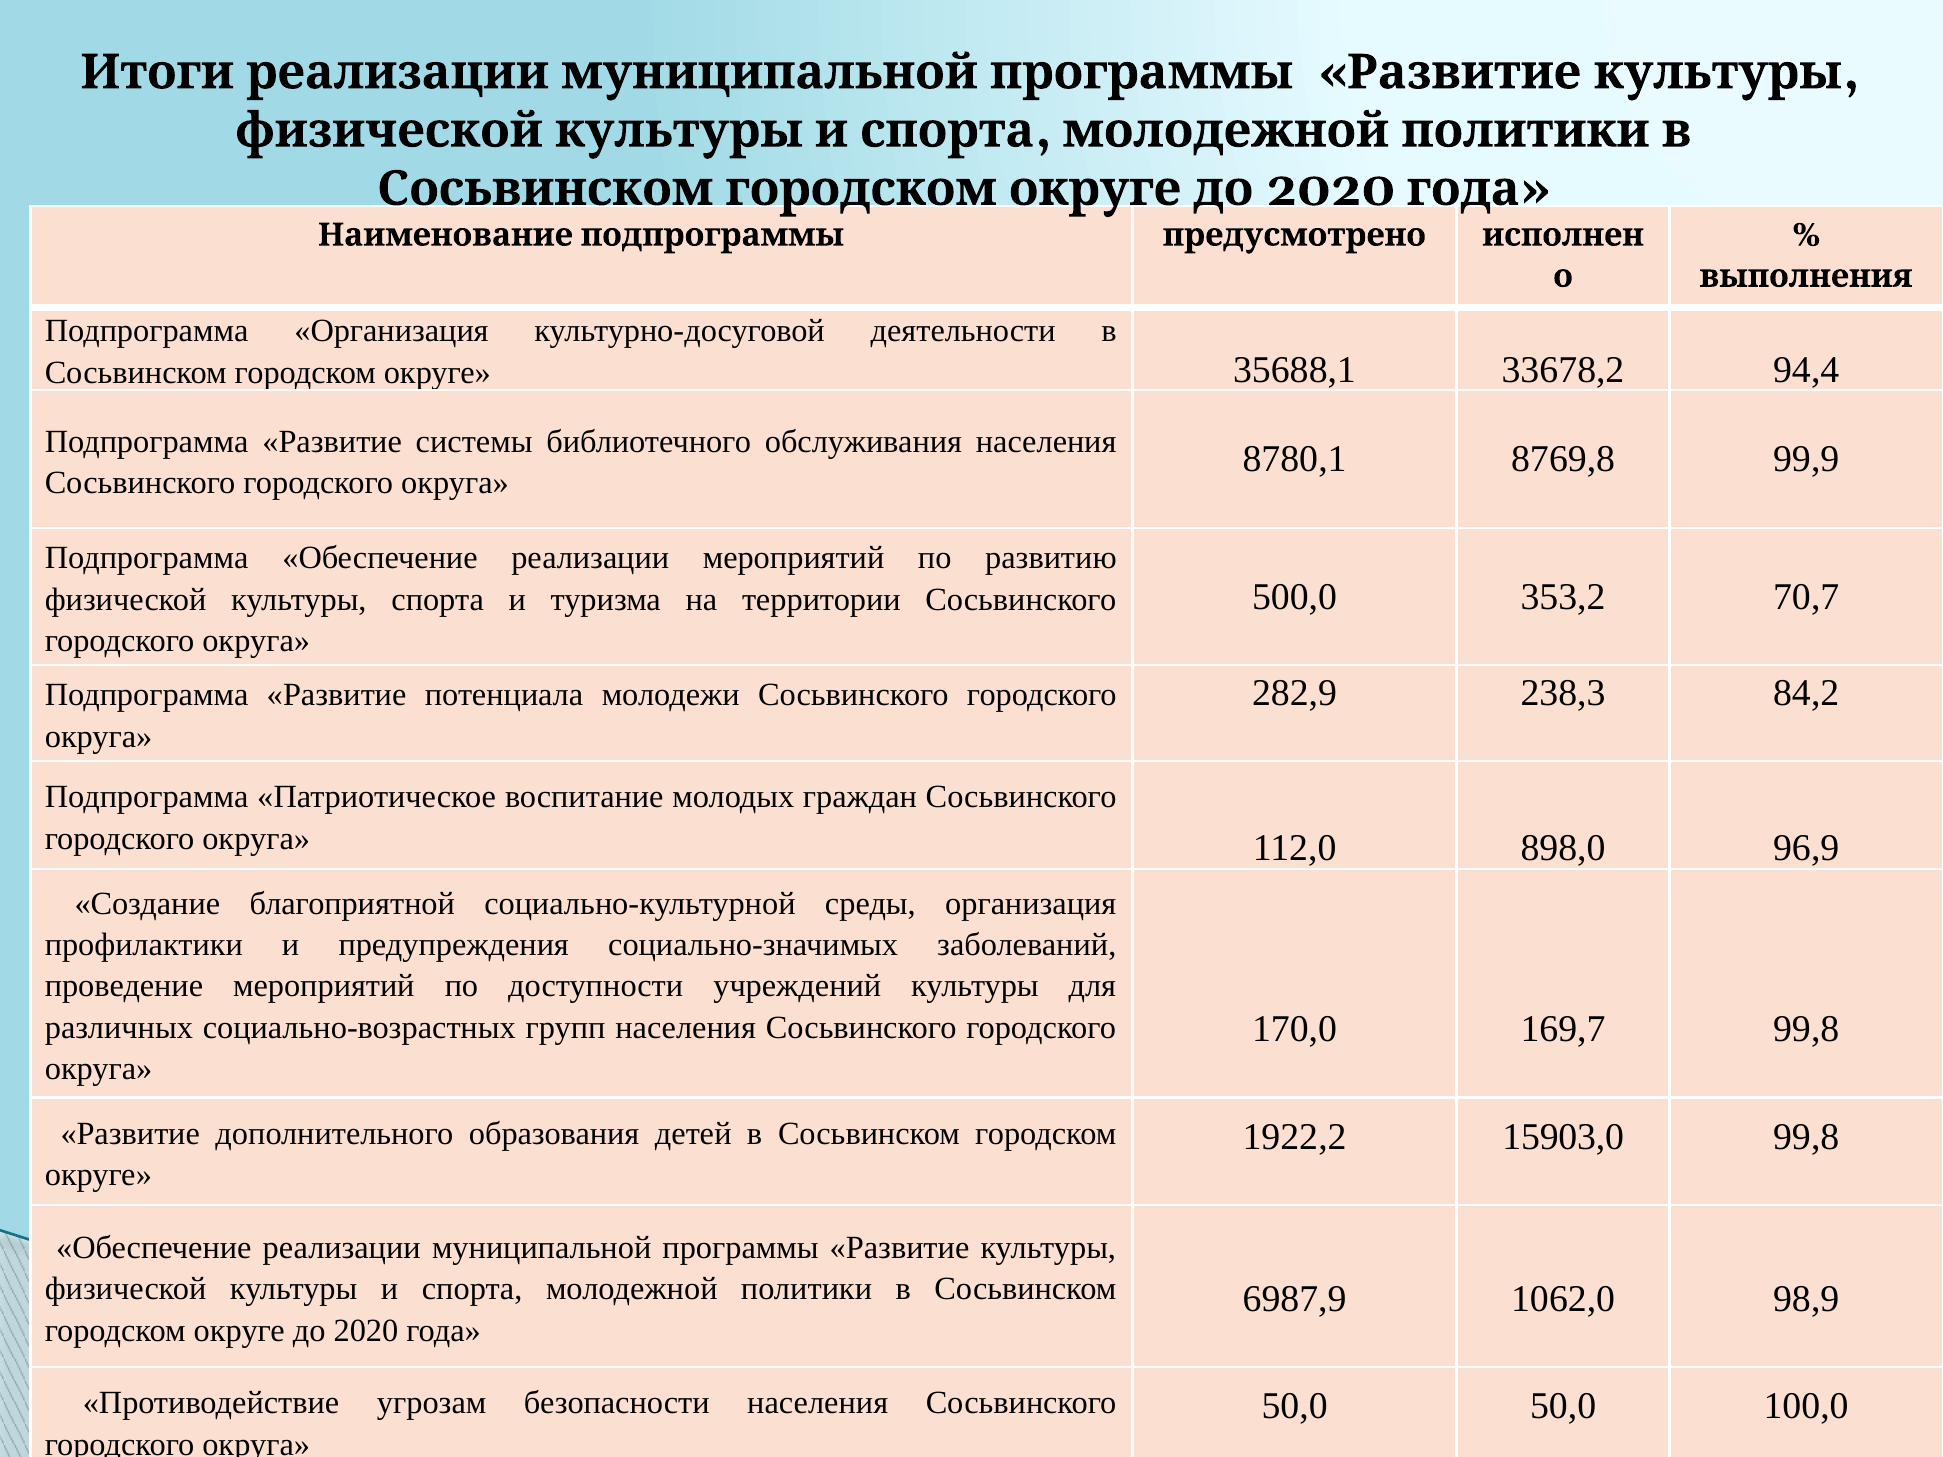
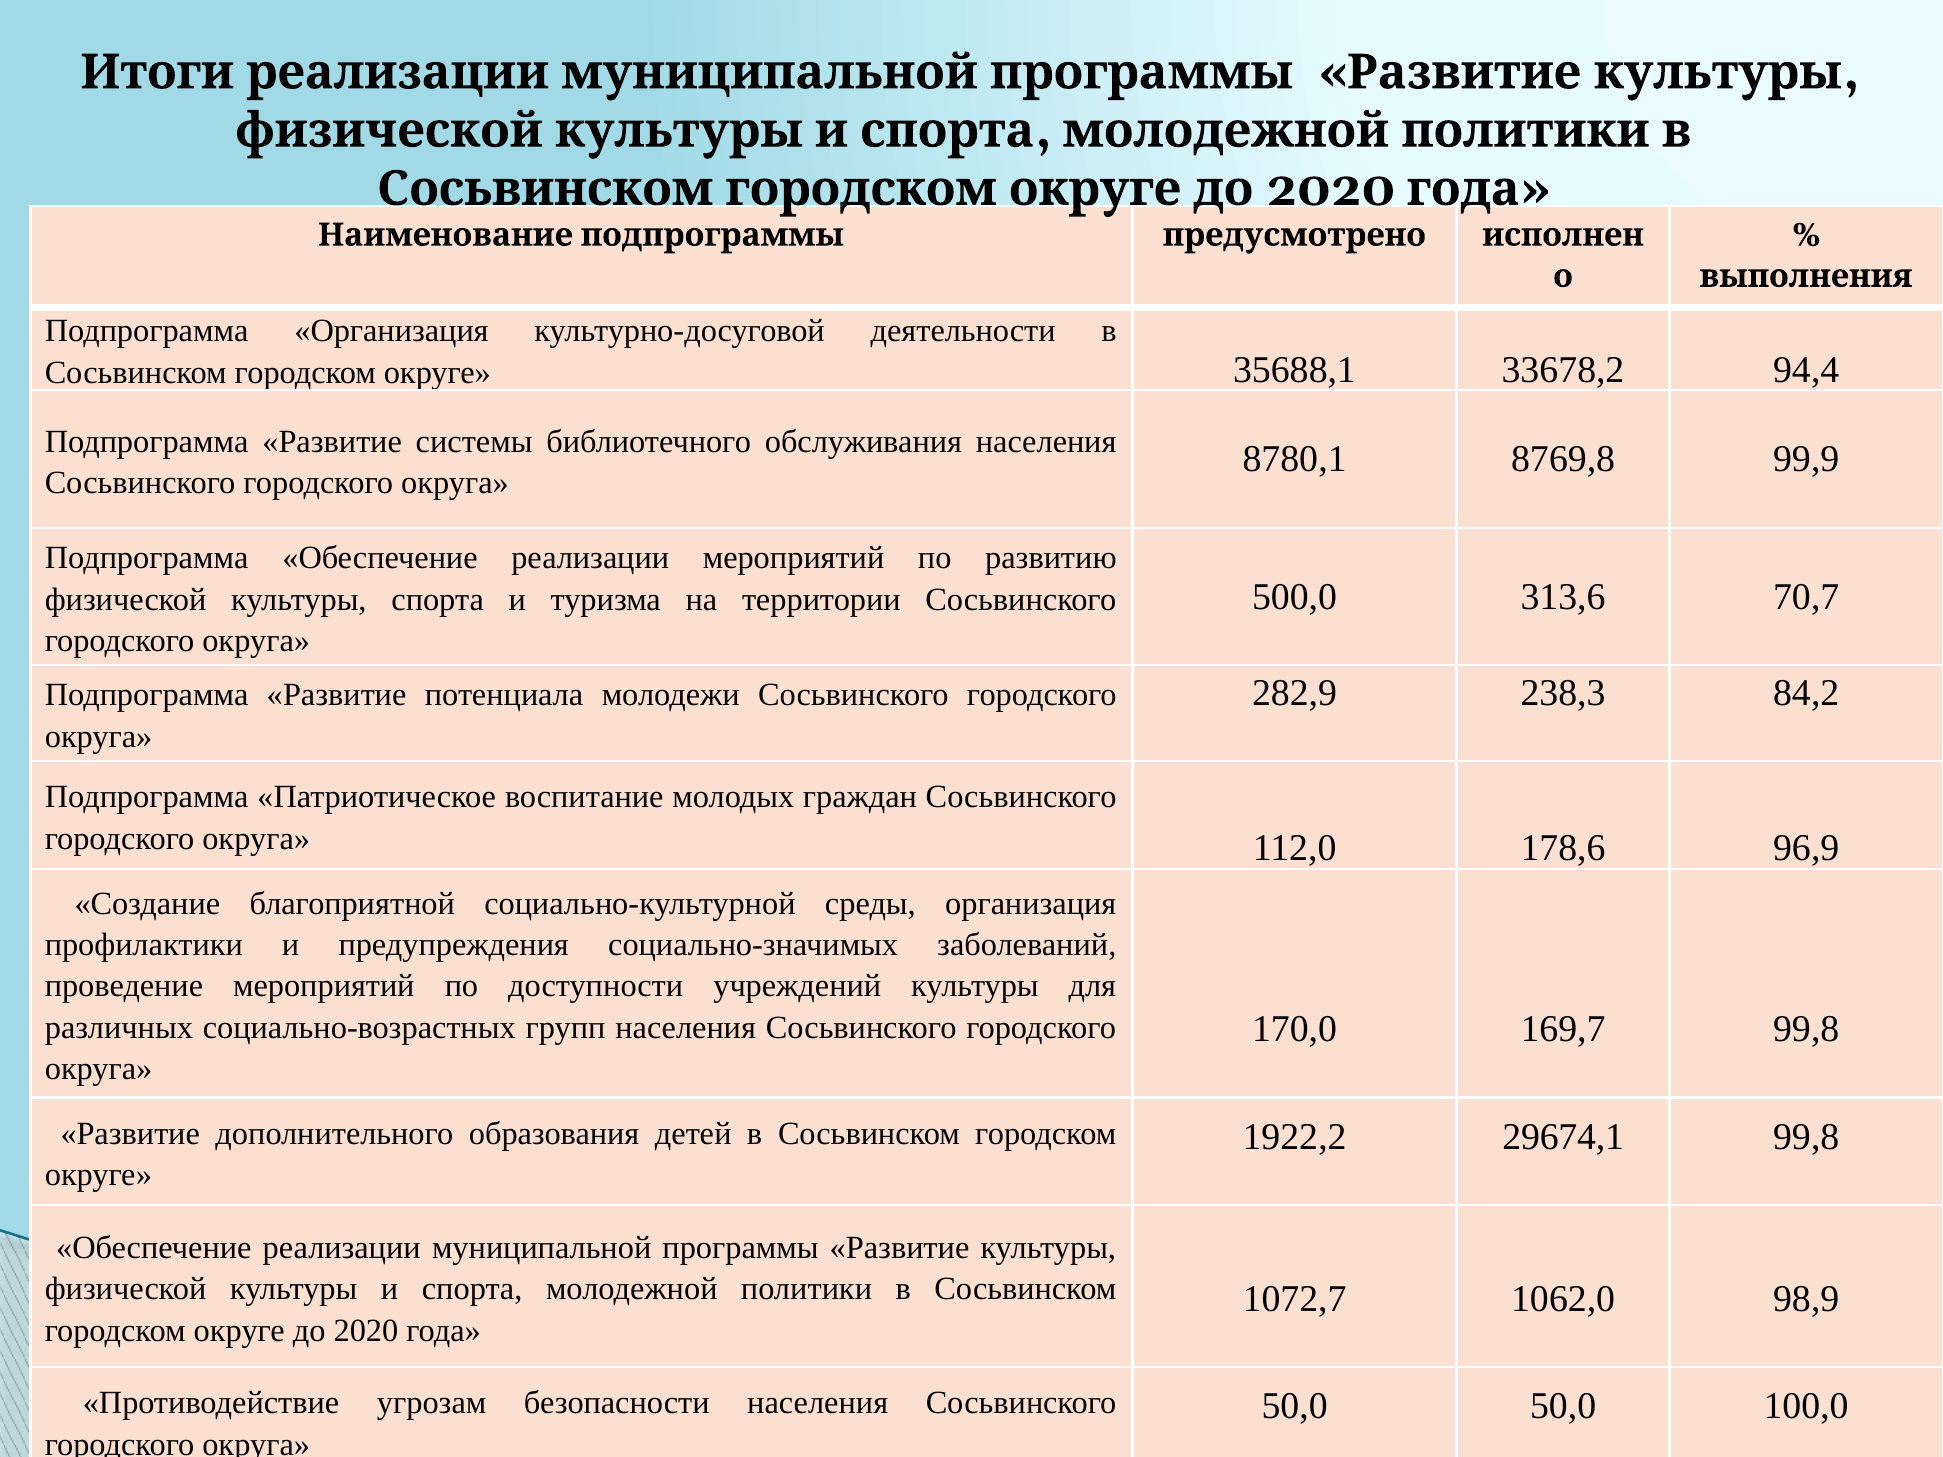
353,2: 353,2 -> 313,6 (1563, 597)
898,0: 898,0 -> 178,6 (1563, 849)
15903,0: 15903,0 -> 29674,1 (1563, 1137)
6987,9: 6987,9 -> 1072,7 (1295, 1299)
